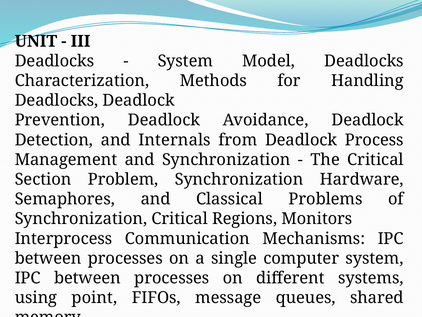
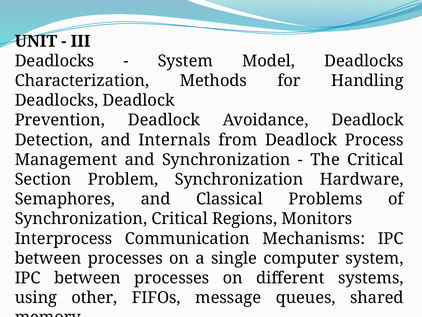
point: point -> other (94, 297)
